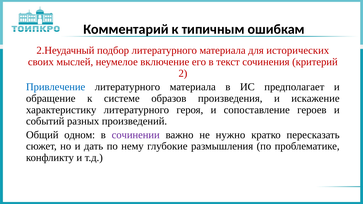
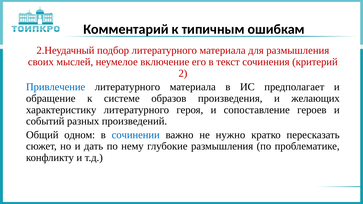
для исторических: исторических -> размышления (298, 51)
искажение: искажение -> желающих (316, 98)
сочинении colour: purple -> blue (136, 135)
